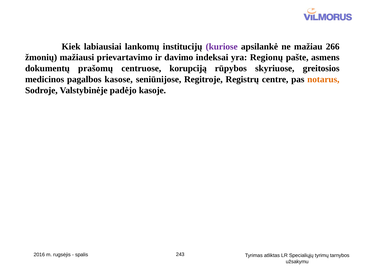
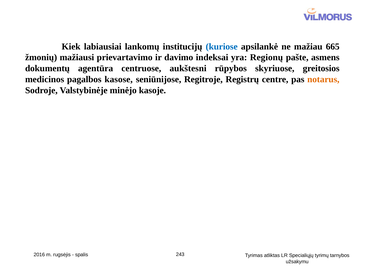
kuriose colour: purple -> blue (222, 46)
266: 266 -> 665 (333, 46)
prašomų: prašomų -> agentūra (96, 68)
korupciją: korupciją -> aukštesni (188, 68)
padėjo: padėjo -> minėjo (123, 90)
